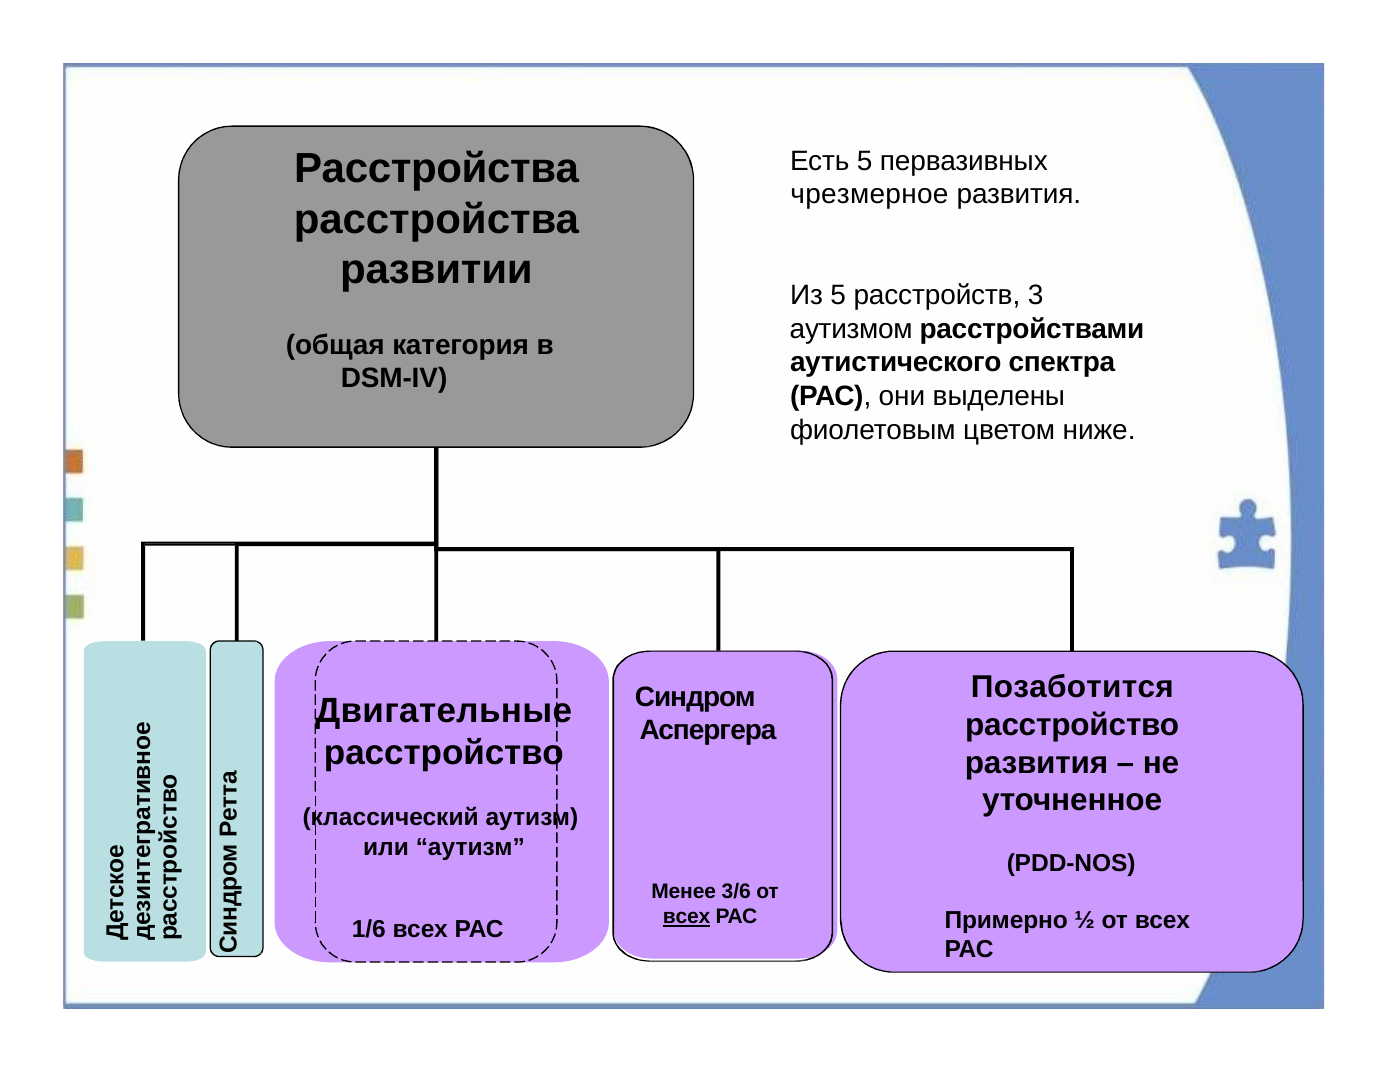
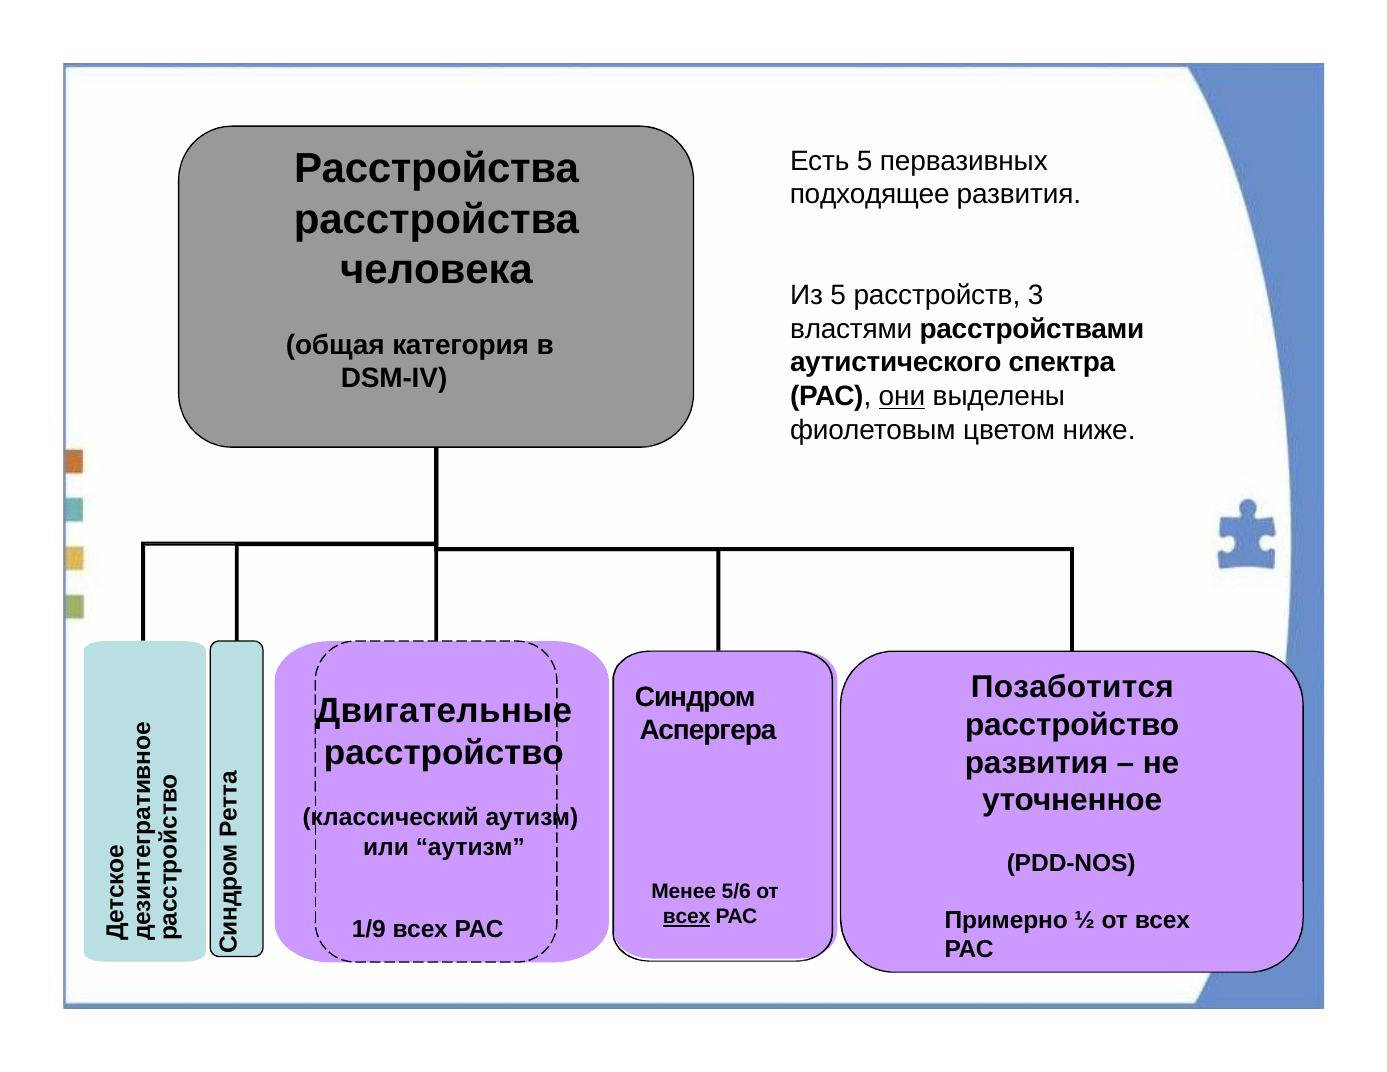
чрезмерное: чрезмерное -> подходящее (870, 195)
развитии: развитии -> человека (437, 270)
аутизмом: аутизмом -> властями (851, 329)
они underline: none -> present (902, 396)
3/6: 3/6 -> 5/6 (736, 891)
1/6: 1/6 -> 1/9 (369, 929)
